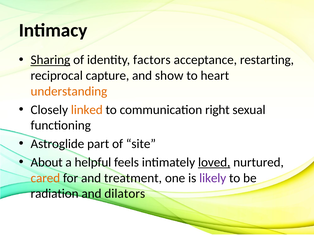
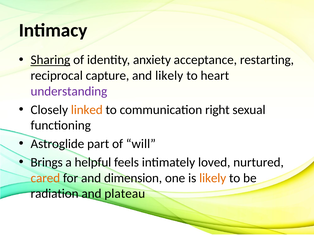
factors: factors -> anxiety (152, 60)
and show: show -> likely (169, 76)
understanding colour: orange -> purple (69, 91)
site: site -> will (141, 144)
About: About -> Brings (47, 163)
loved underline: present -> none (214, 163)
treatment: treatment -> dimension (133, 178)
likely colour: purple -> orange (213, 178)
dilators: dilators -> plateau (125, 194)
